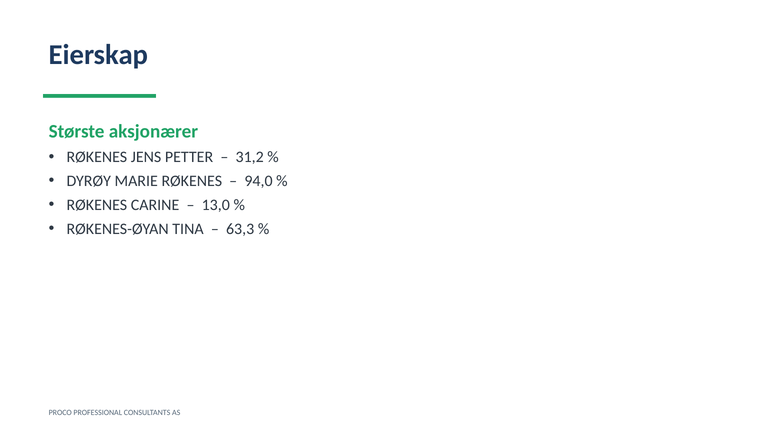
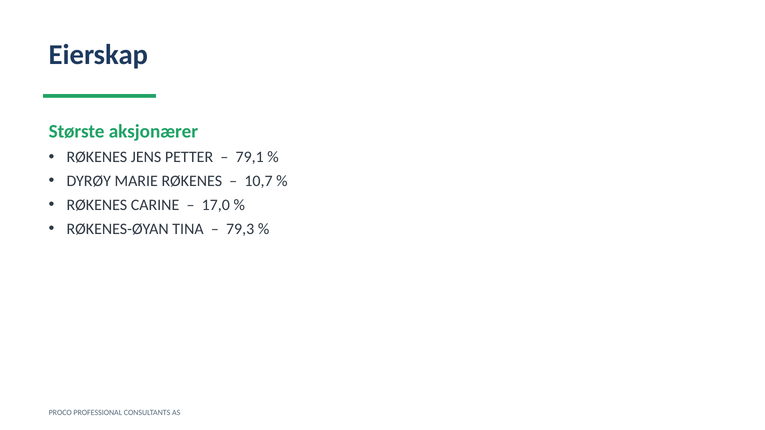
31,2: 31,2 -> 79,1 (250, 157)
94,0: 94,0 -> 10,7 (259, 181)
13,0: 13,0 -> 17,0 (216, 205)
63,3: 63,3 -> 79,3 (240, 229)
